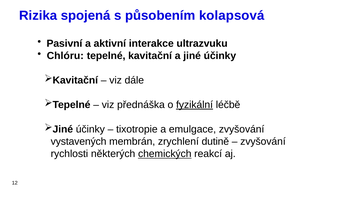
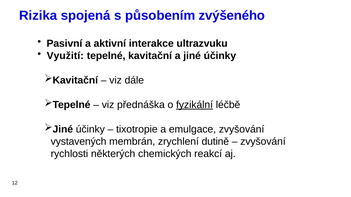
kolapsová: kolapsová -> zvýšeného (232, 16)
Chlóru: Chlóru -> Využití (65, 56)
chemických underline: present -> none (165, 154)
